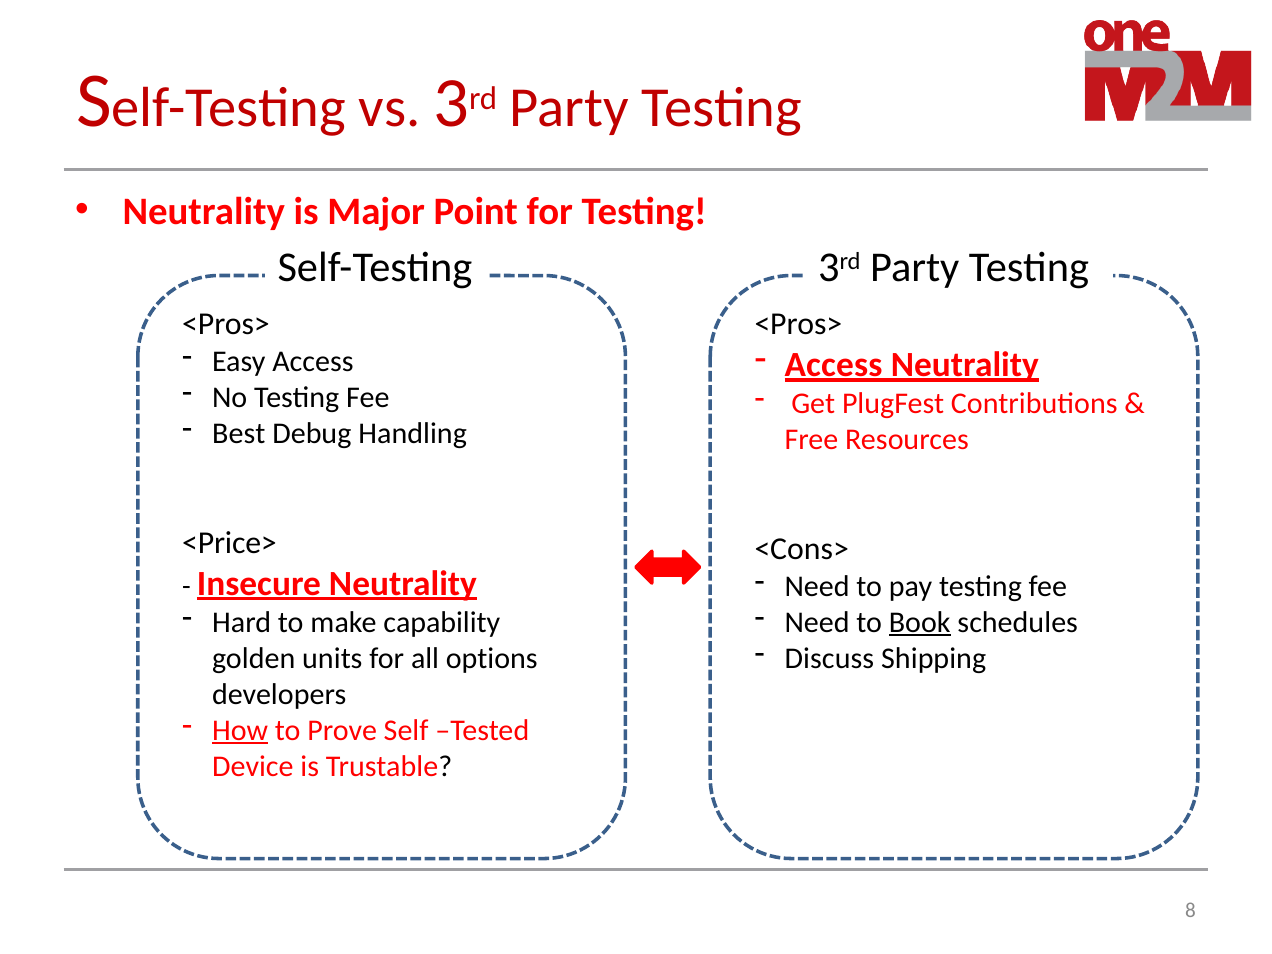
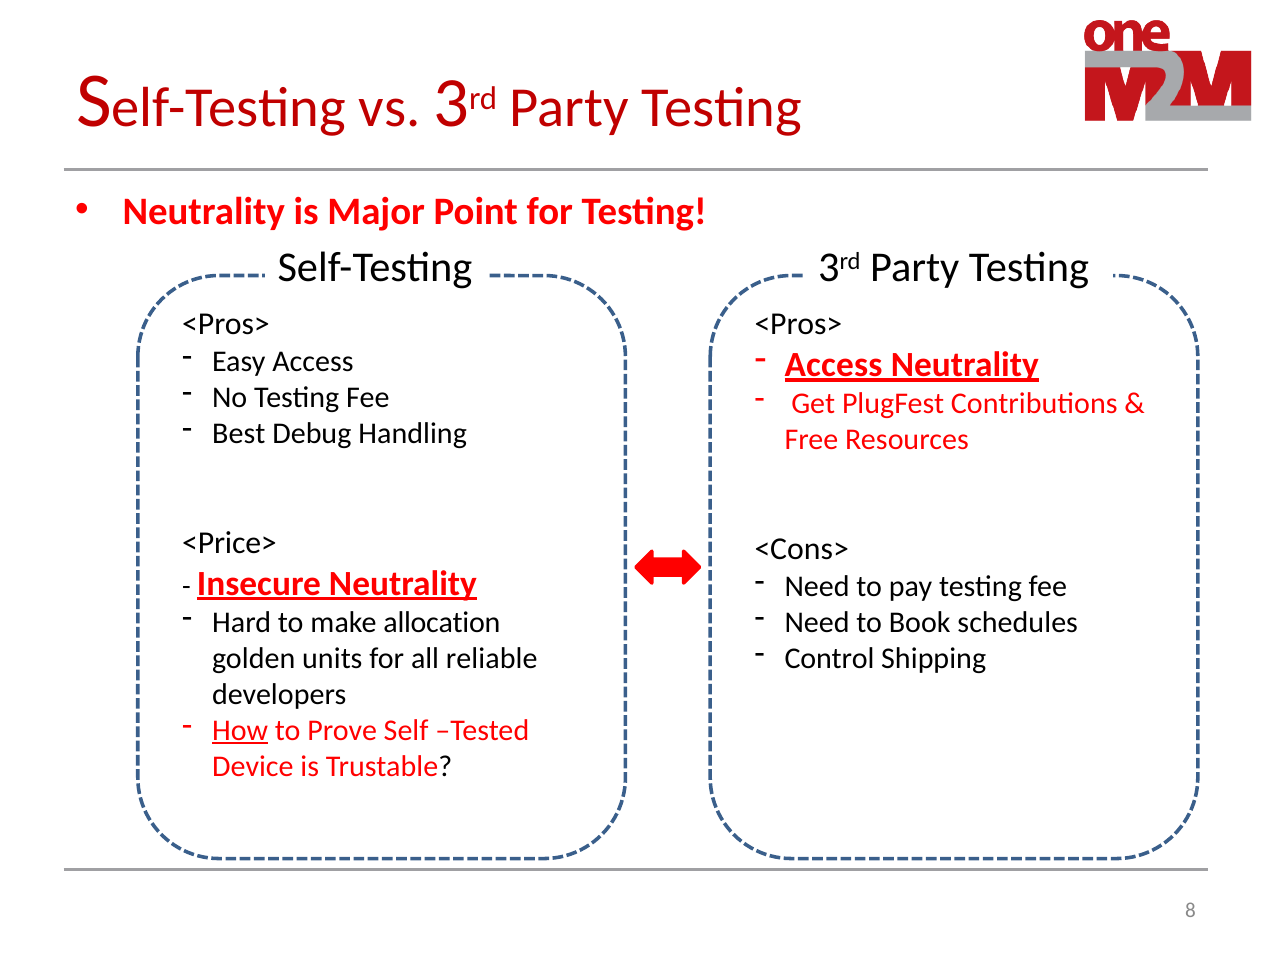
capability: capability -> allocation (442, 622)
Book underline: present -> none (920, 622)
Discuss: Discuss -> Control (830, 658)
options: options -> reliable (492, 658)
